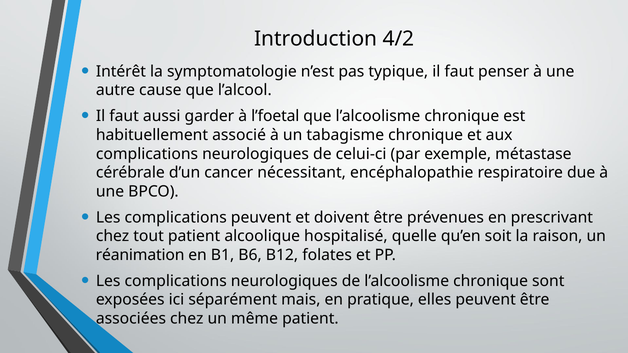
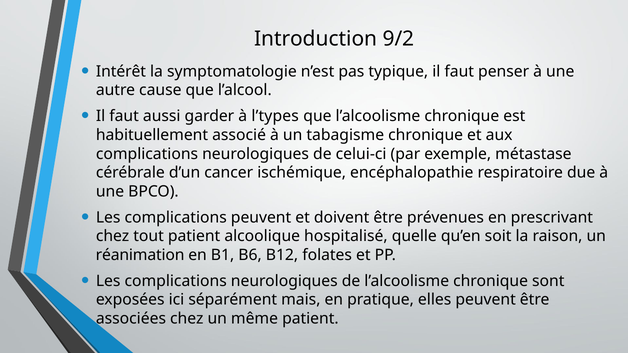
4/2: 4/2 -> 9/2 (399, 39)
l’foetal: l’foetal -> l’types (275, 116)
nécessitant: nécessitant -> ischémique (302, 173)
